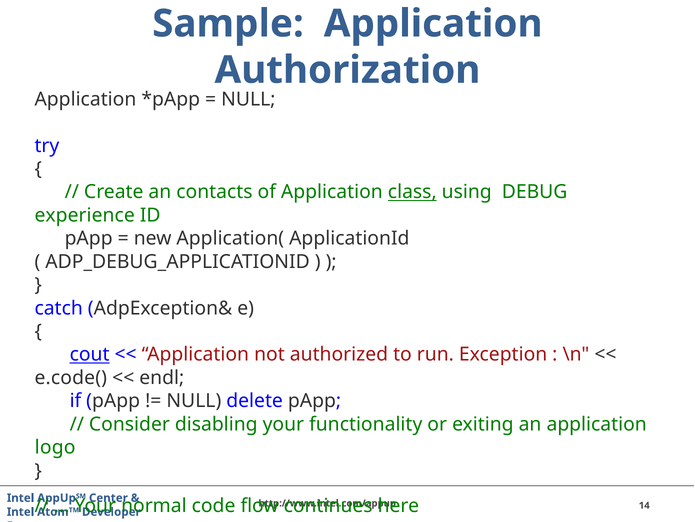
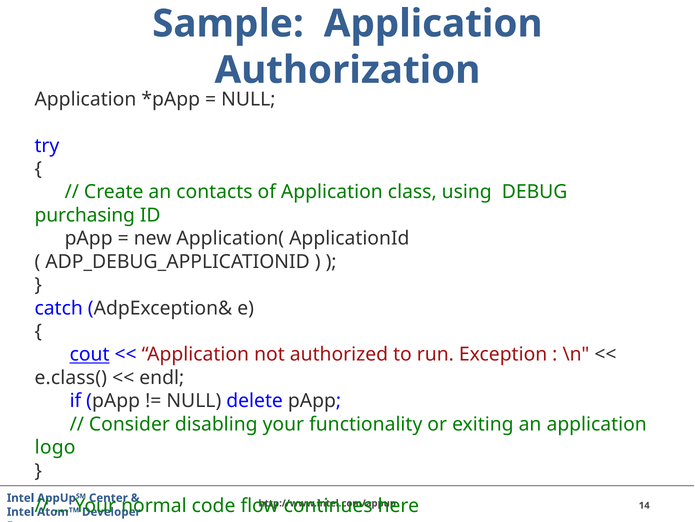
class underline: present -> none (412, 192)
experience: experience -> purchasing (85, 215)
e.code(: e.code( -> e.class( (71, 377)
